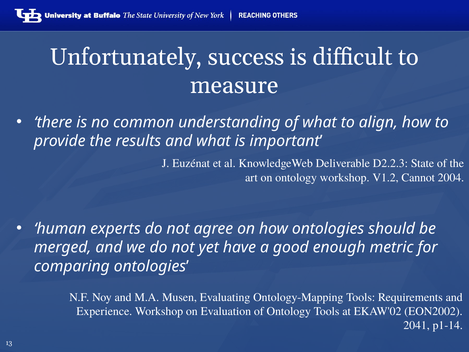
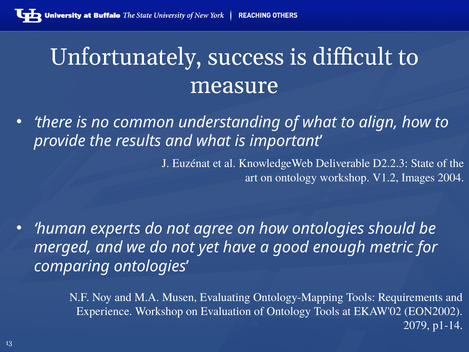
Cannot: Cannot -> Images (418, 177)
2041: 2041 -> 2079 (417, 325)
